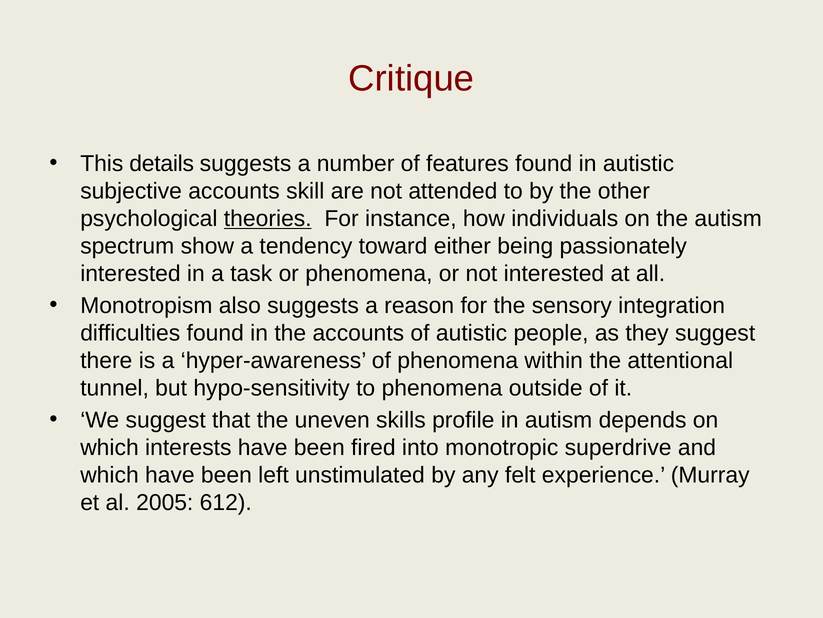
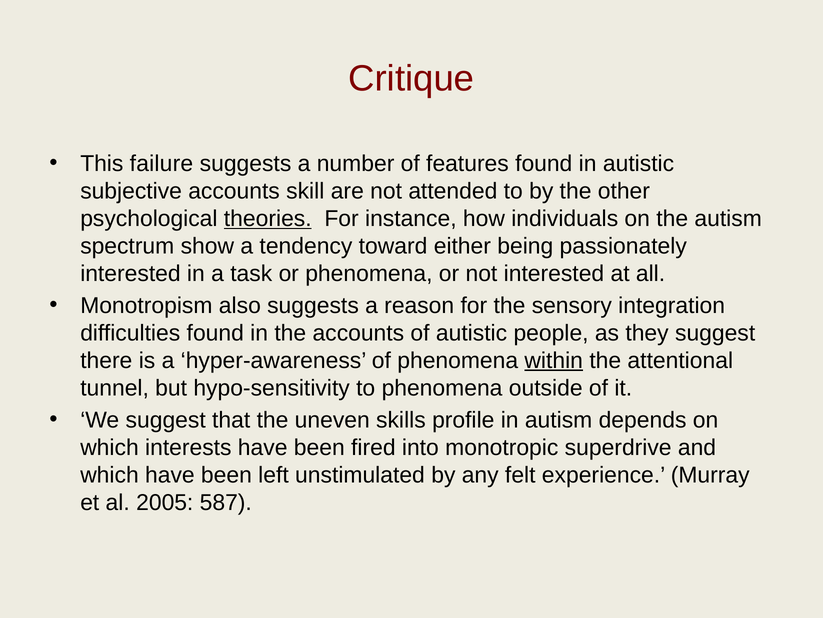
details: details -> failure (161, 163)
within underline: none -> present (554, 360)
612: 612 -> 587 (226, 502)
